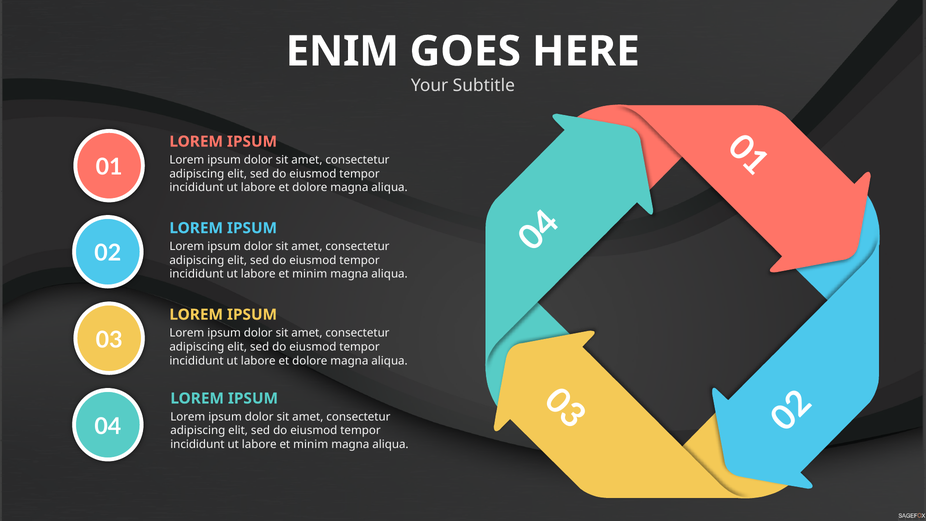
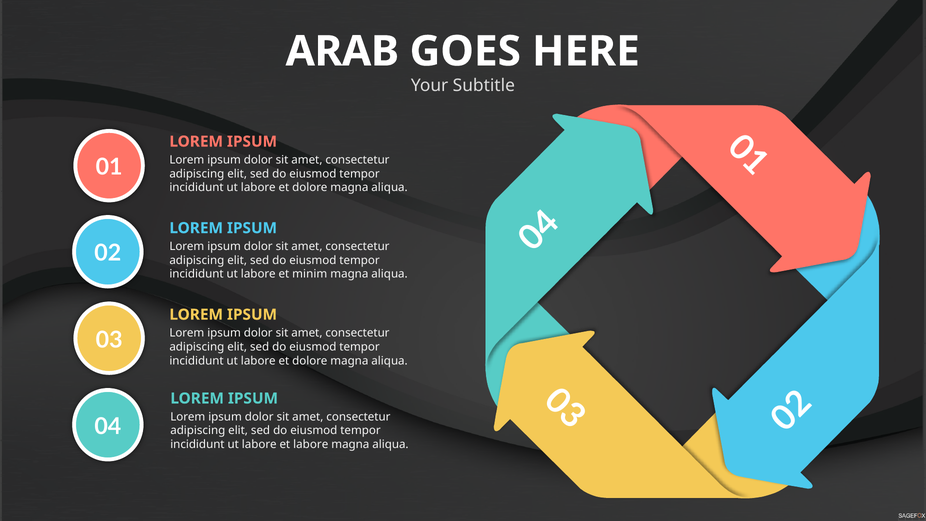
ENIM: ENIM -> ARAB (342, 51)
minim: minim -> labore (311, 444)
